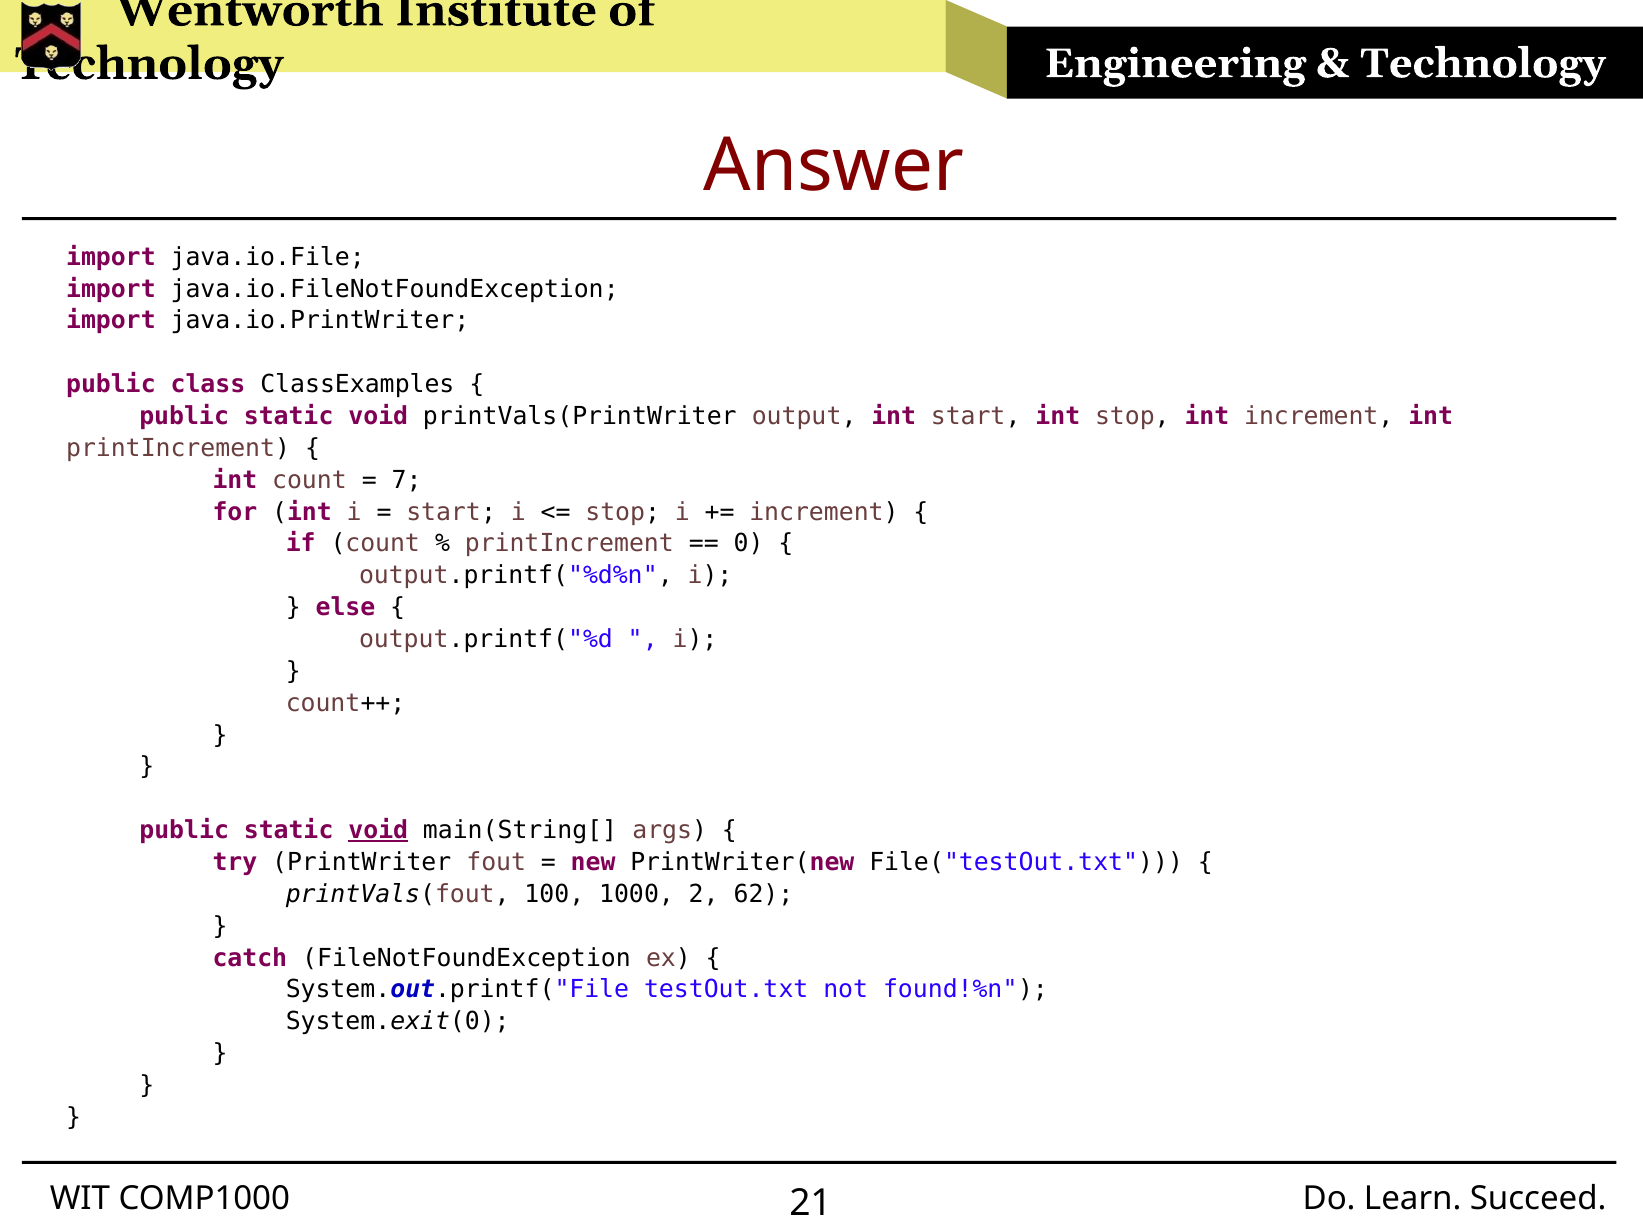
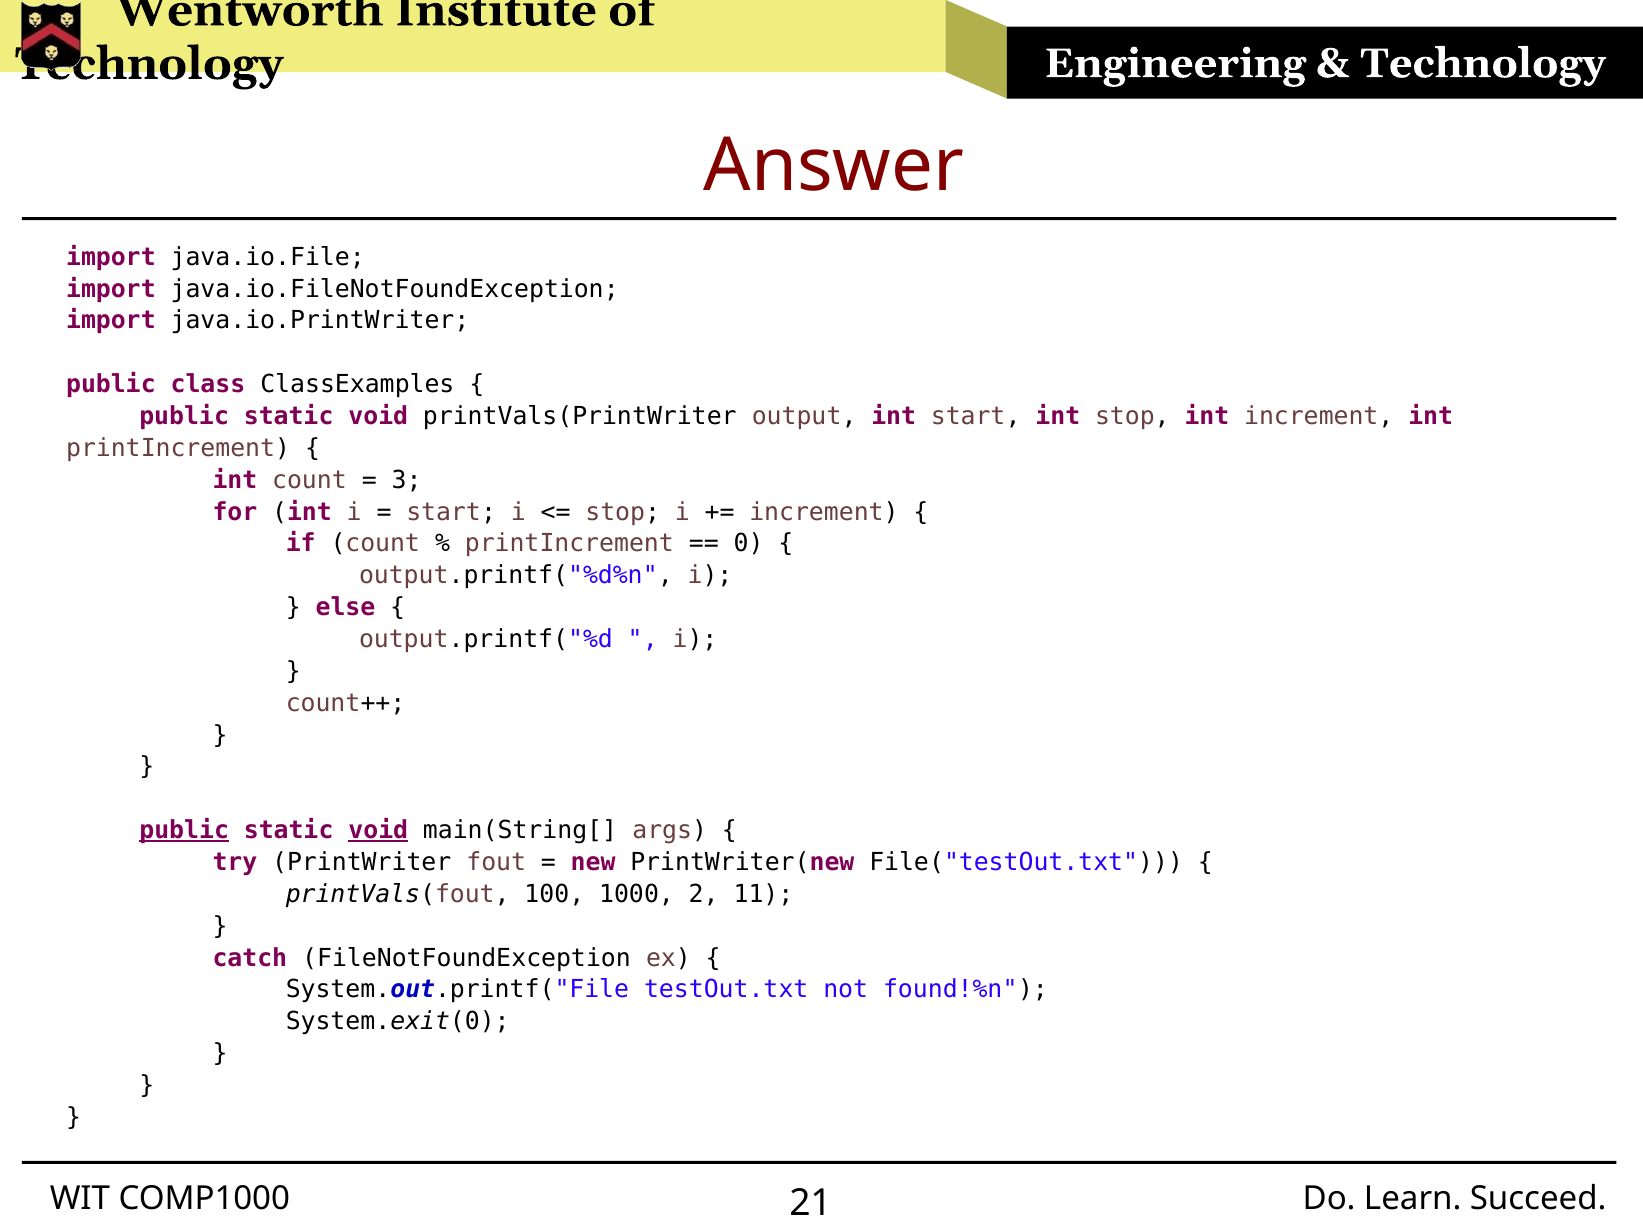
7: 7 -> 3 (407, 480)
public underline: none -> present (184, 831)
62: 62 -> 11 (763, 894)
